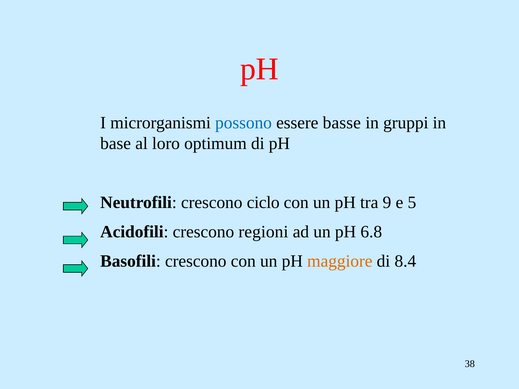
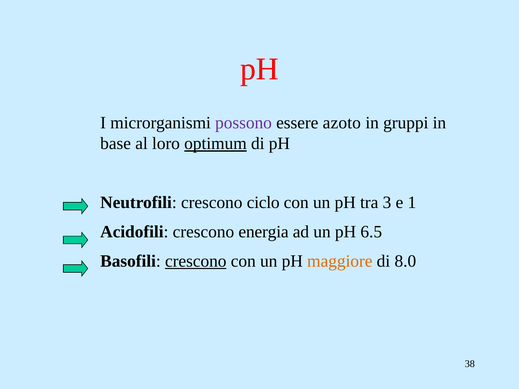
possono colour: blue -> purple (244, 123)
basse: basse -> azoto (342, 123)
optimum underline: none -> present (215, 144)
9: 9 -> 3 (387, 202)
5: 5 -> 1 (412, 202)
regioni: regioni -> energia (264, 232)
6.8: 6.8 -> 6.5 (371, 232)
crescono underline: none -> present (196, 261)
8.4: 8.4 -> 8.0 (405, 261)
